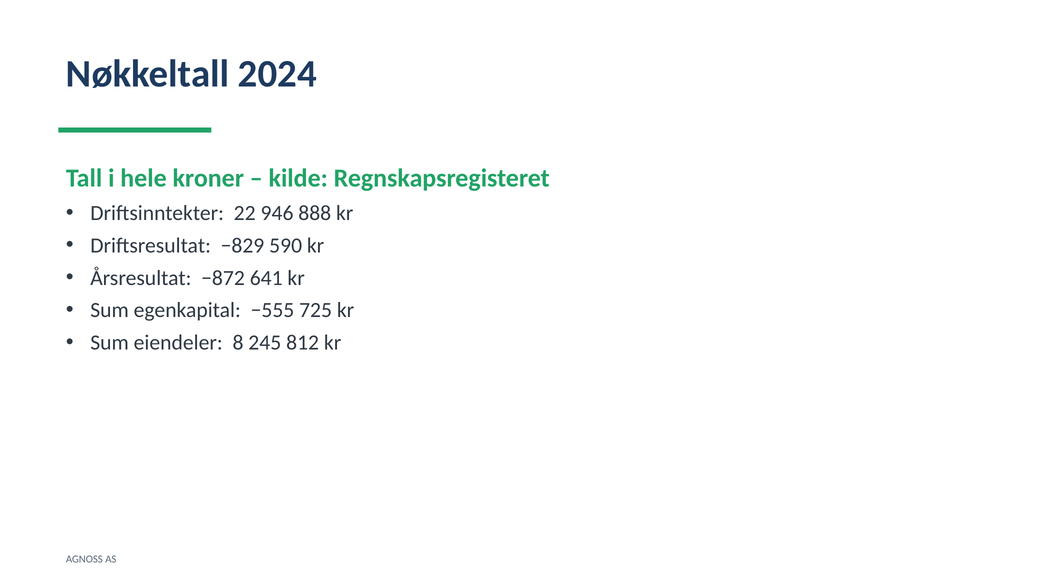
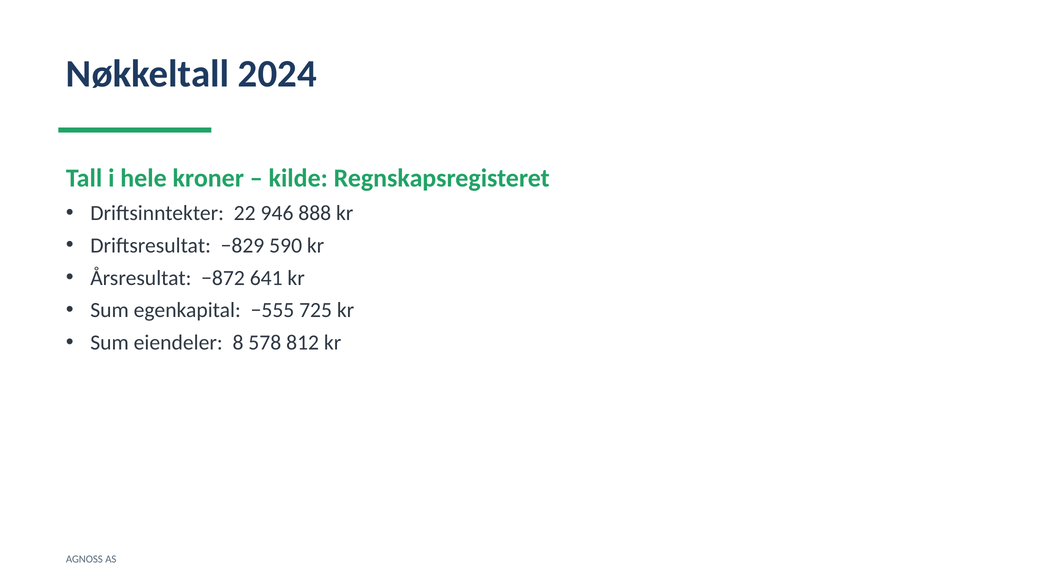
245: 245 -> 578 (265, 343)
